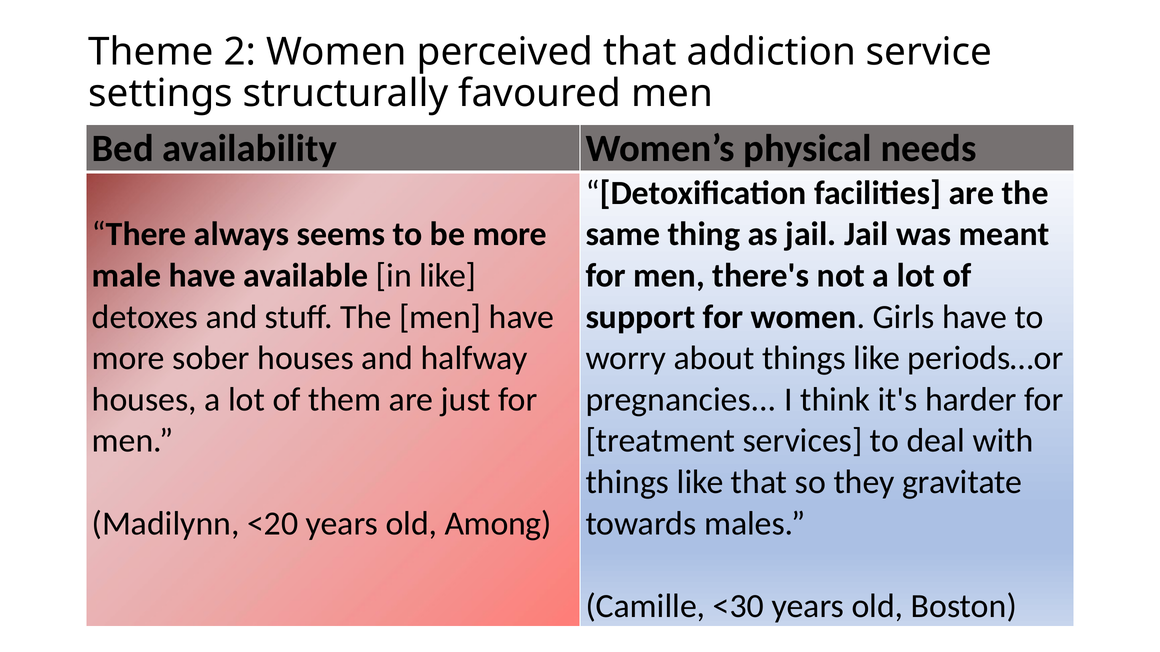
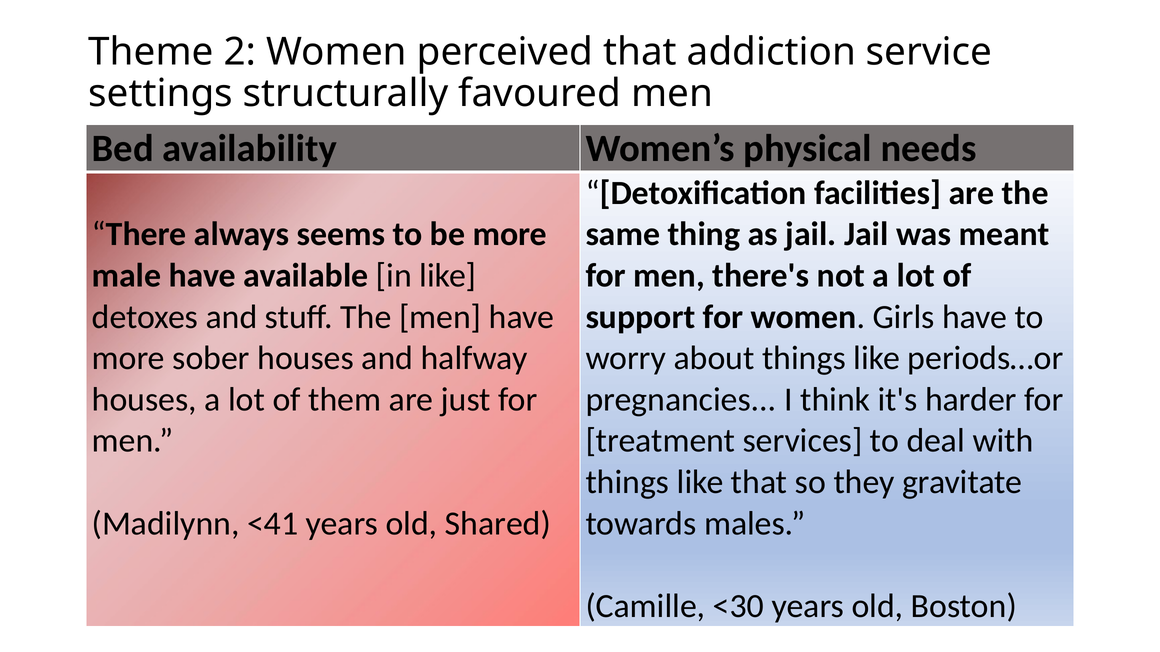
<20: <20 -> <41 (273, 524)
Among: Among -> Shared (498, 524)
